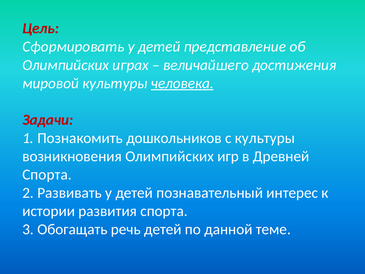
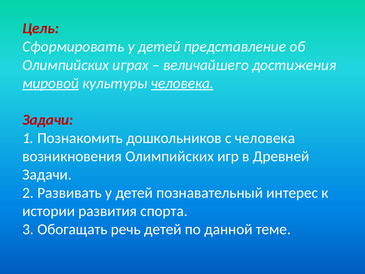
мировой underline: none -> present (51, 83)
с культуры: культуры -> человека (265, 138)
Спорта: Спорта -> Задачи (47, 174)
